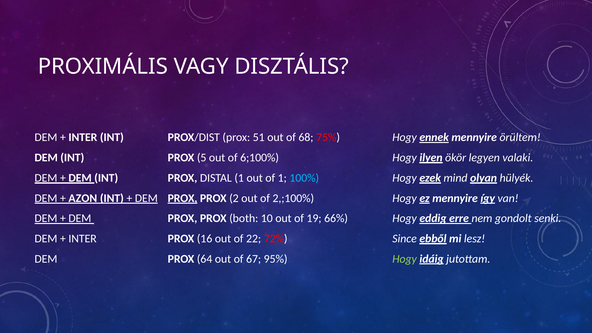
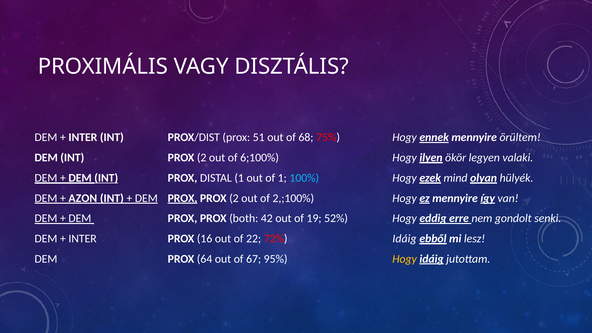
INT PROX 5: 5 -> 2 (202, 158)
INT underline: none -> present (106, 178)
10: 10 -> 42 (267, 218)
66%: 66% -> 52% (336, 218)
72% Since: Since -> Idáig (404, 239)
Hogy colour: light green -> yellow (405, 259)
